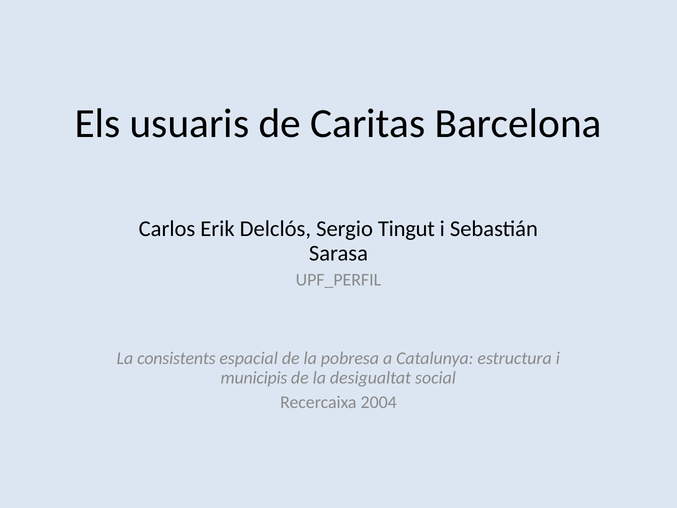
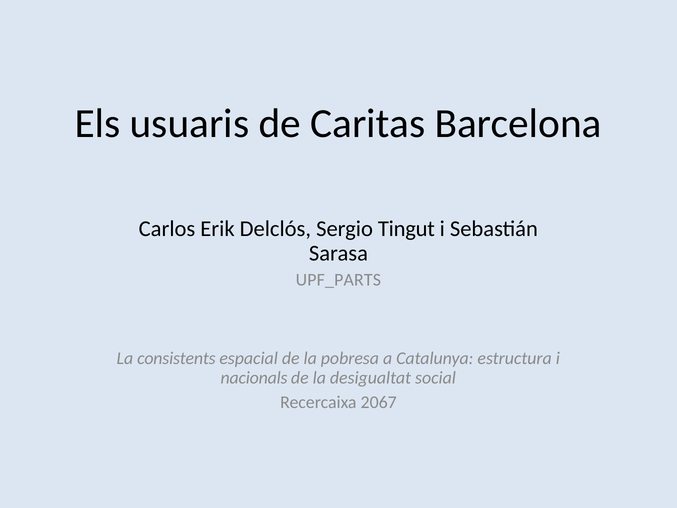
UPF_PERFIL: UPF_PERFIL -> UPF_PARTS (338, 280)
municipis: municipis -> nacionals (254, 378)
2004: 2004 -> 2067 (379, 402)
